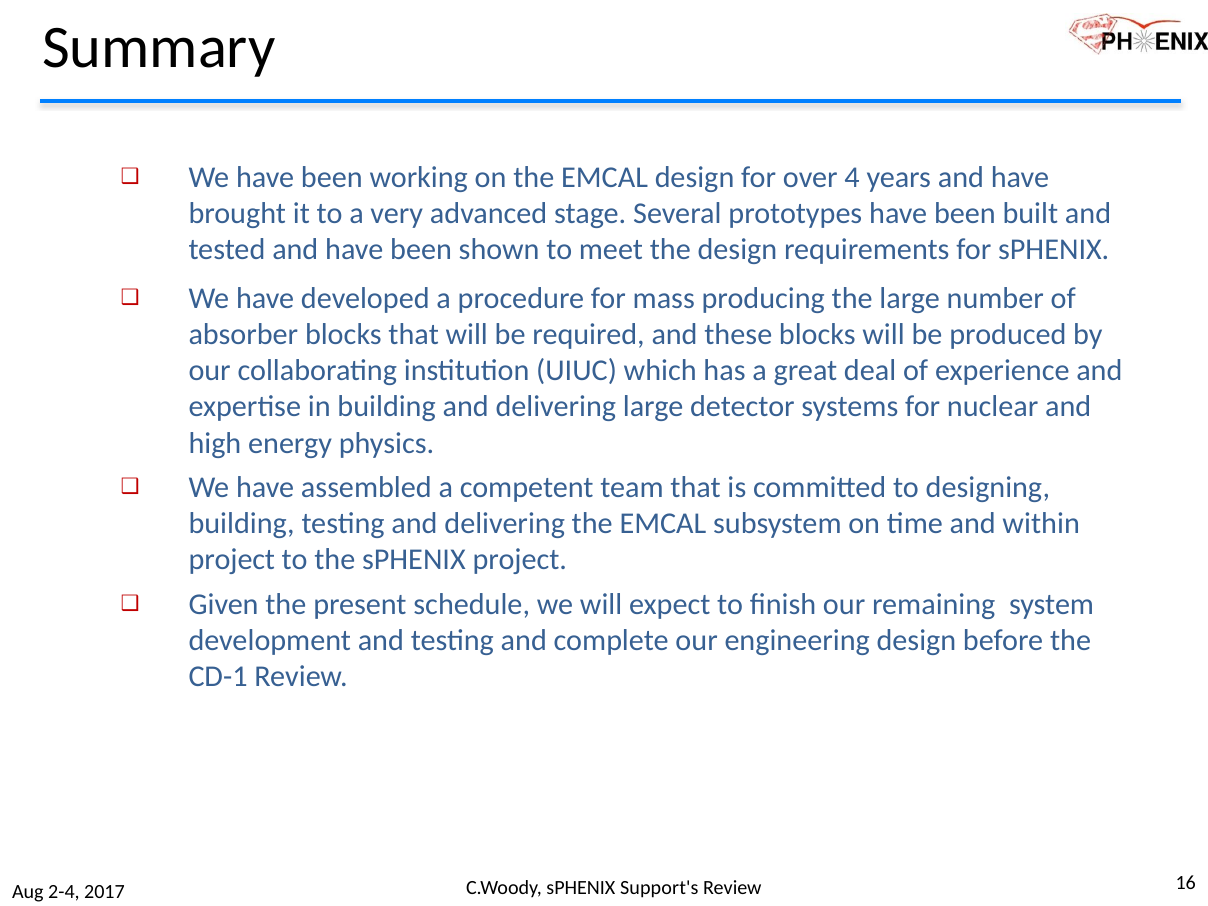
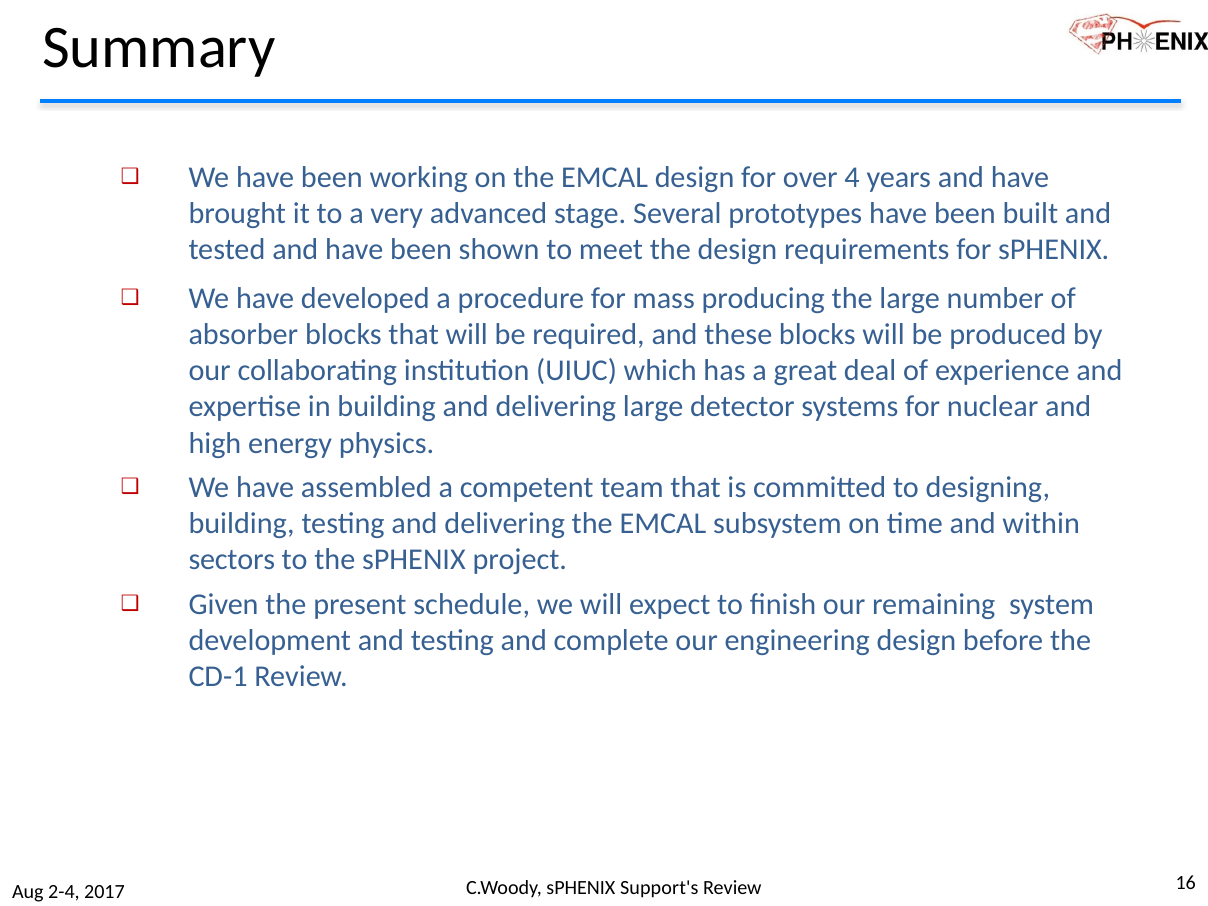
project: project -> sectors (232, 560)
